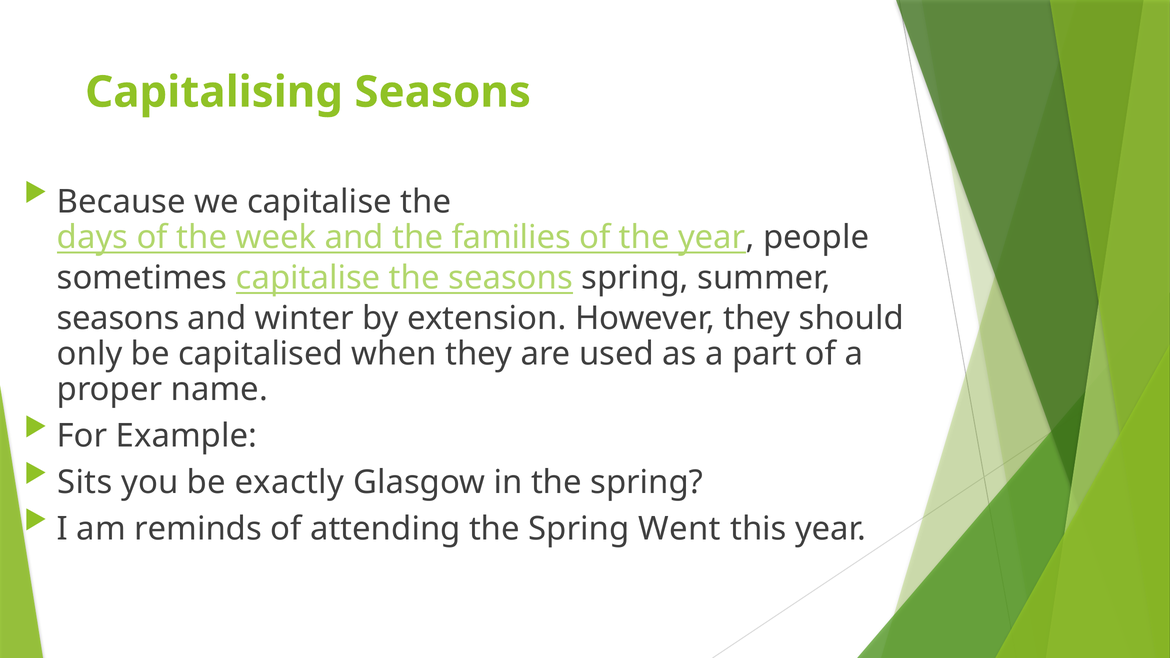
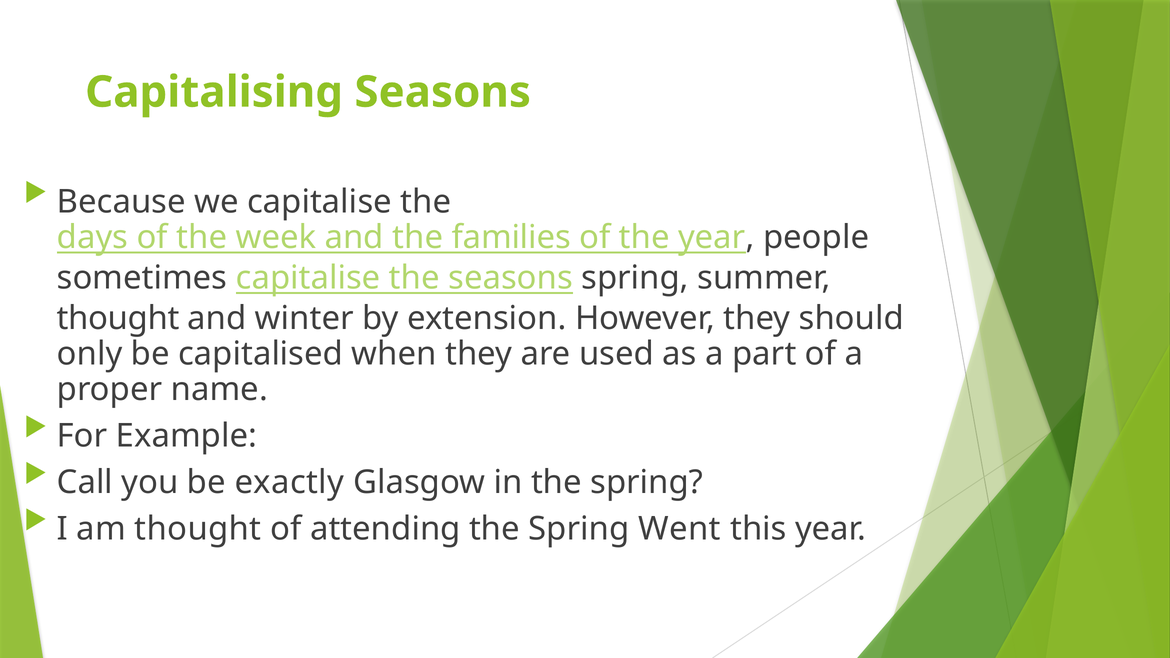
seasons: seasons -> thought (118, 318)
Sits: Sits -> Call (85, 483)
am reminds: reminds -> thought (198, 529)
